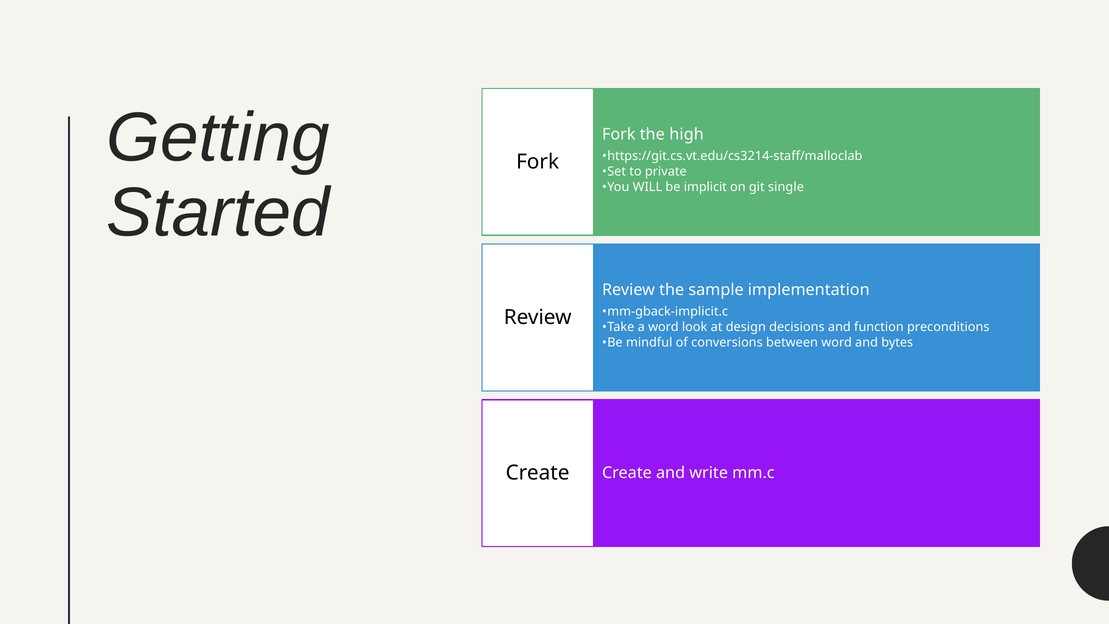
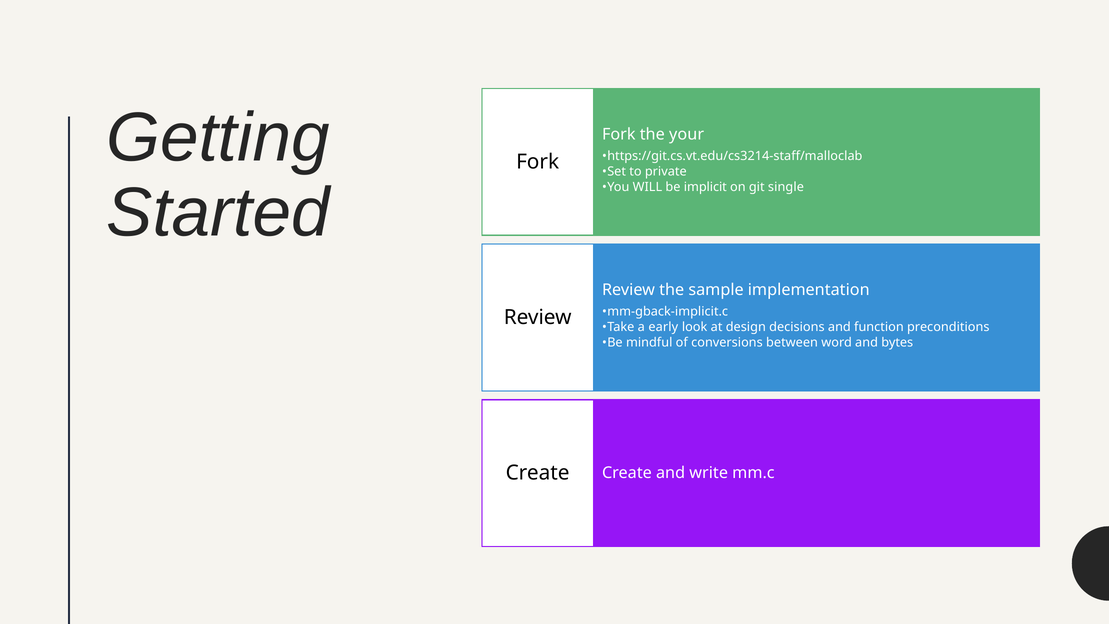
high: high -> your (687, 134)
a word: word -> early (663, 327)
